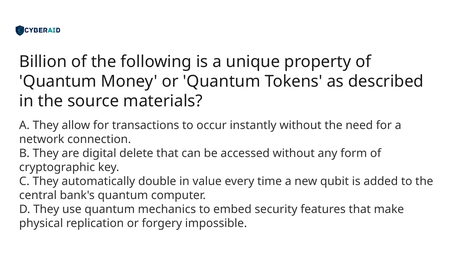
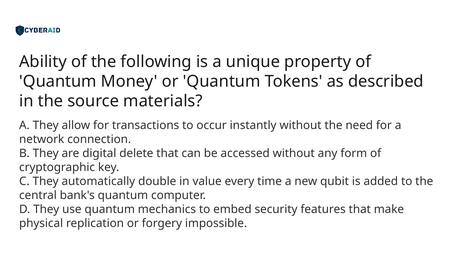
Billion: Billion -> Ability (43, 62)
